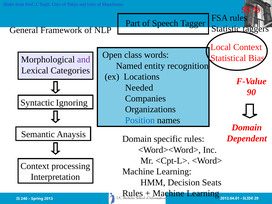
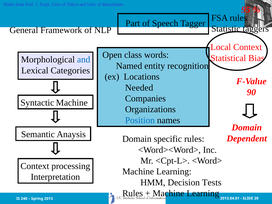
and colour: purple -> blue (84, 60)
Syntactic Ignoring: Ignoring -> Machine (72, 103)
Seats: Seats -> Tests (212, 182)
